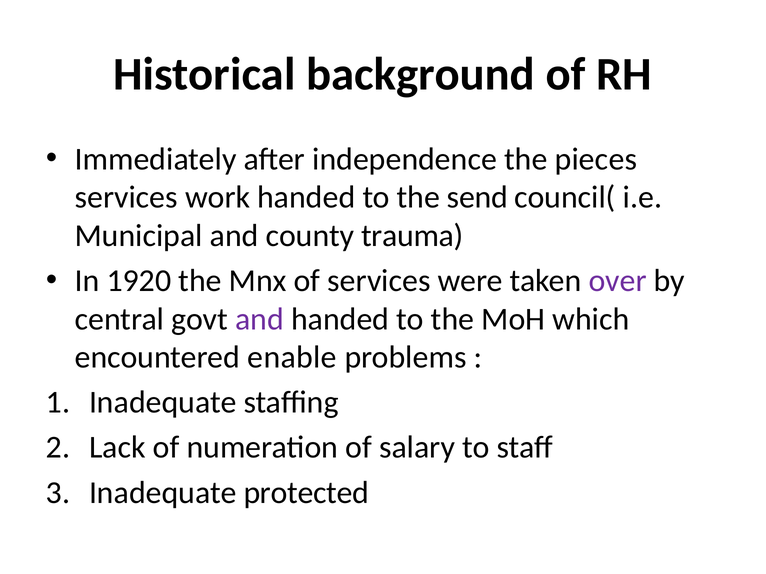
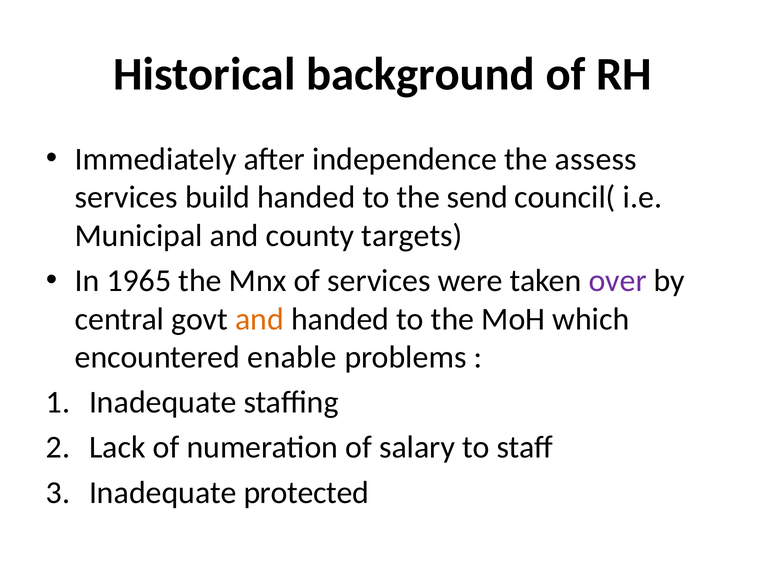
pieces: pieces -> assess (596, 159)
work: work -> build (218, 198)
trauma: trauma -> targets (412, 236)
1920: 1920 -> 1965 (139, 281)
and colour: purple -> orange (260, 319)
